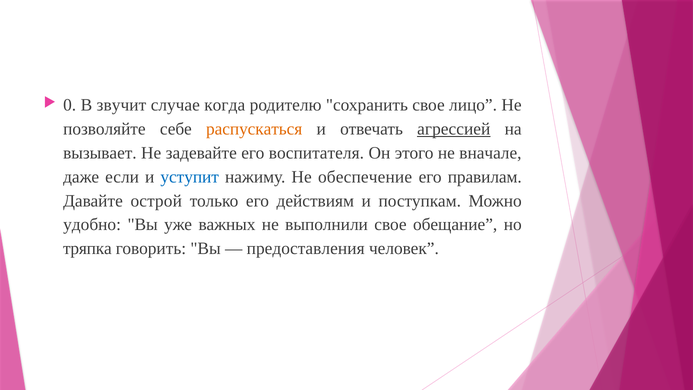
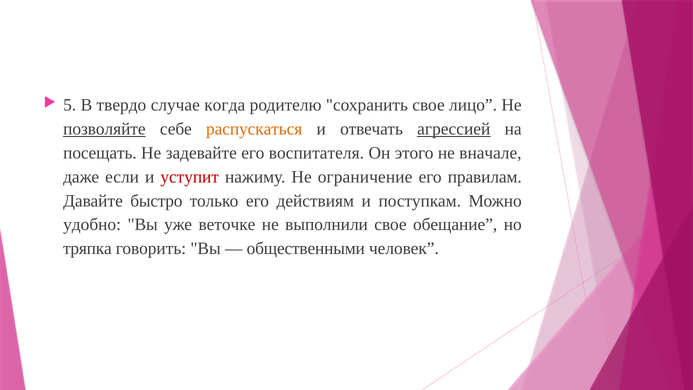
0: 0 -> 5 (70, 105)
звучит: звучит -> твердо (121, 105)
позволяйте underline: none -> present (104, 129)
вызывает: вызывает -> посещать (100, 153)
уступит colour: blue -> red (190, 177)
обеспечение: обеспечение -> ограничение (365, 177)
острой: острой -> быстро (156, 201)
важных: важных -> веточке (227, 225)
предоставления: предоставления -> общественными (306, 248)
